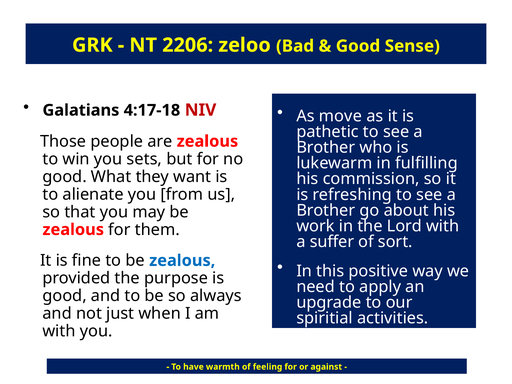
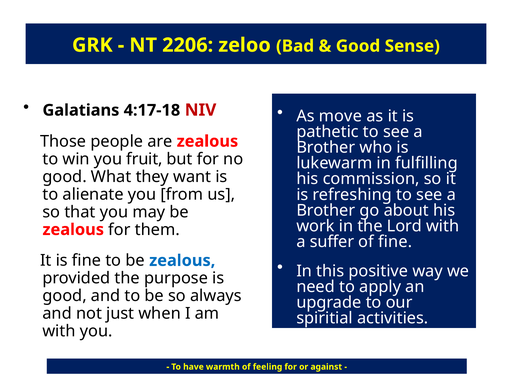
sets: sets -> fruit (144, 159)
of sort: sort -> fine (395, 242)
